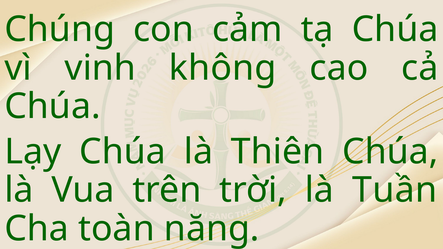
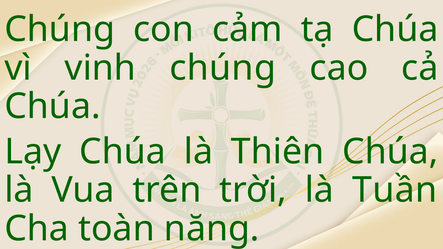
vinh không: không -> chúng (223, 68)
